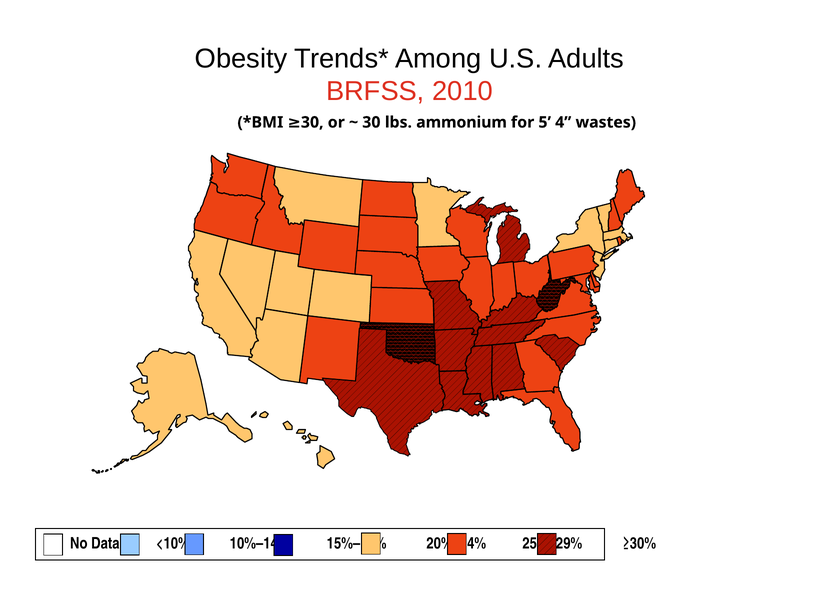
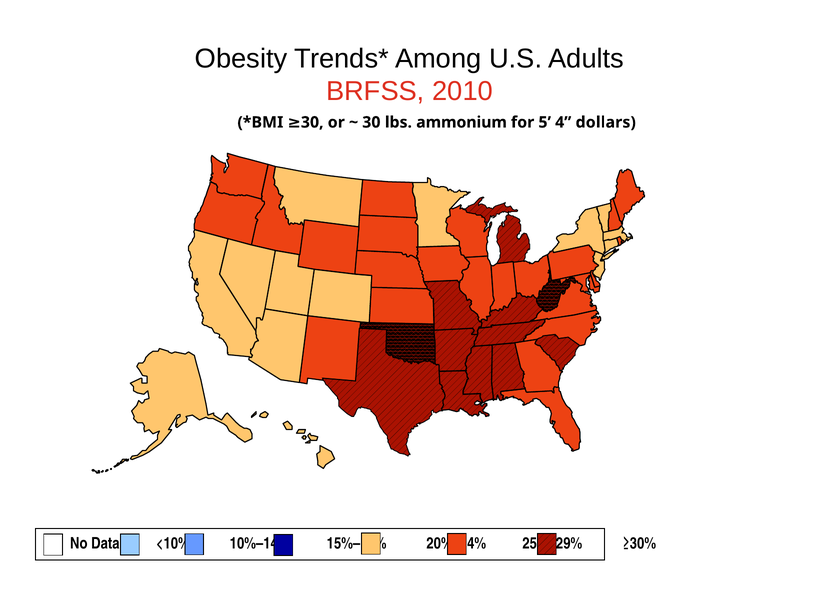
wastes: wastes -> dollars (606, 122)
